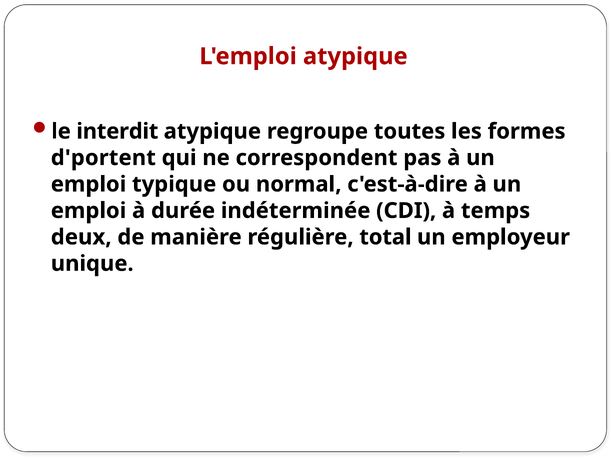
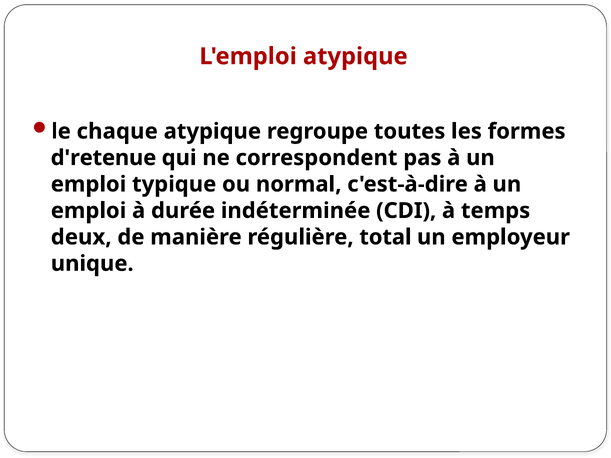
interdit: interdit -> chaque (117, 131)
d'portent: d'portent -> d'retenue (103, 158)
